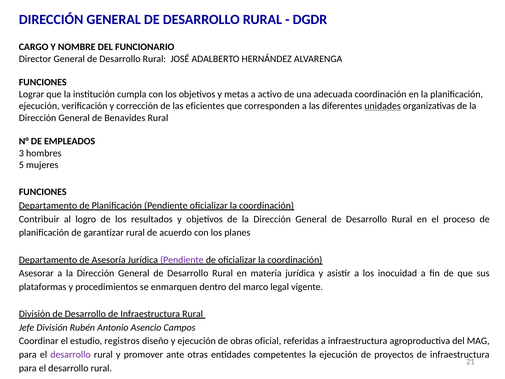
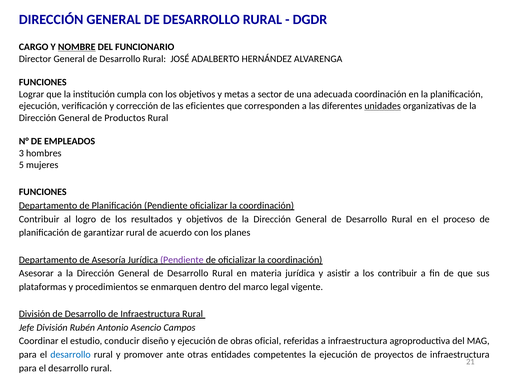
NOMBRE underline: none -> present (77, 47)
activo: activo -> sector (270, 94)
Benavides: Benavides -> Productos (125, 118)
los inocuidad: inocuidad -> contribuir (397, 273)
registros: registros -> conducir (122, 341)
desarrollo colour: purple -> blue (70, 354)
